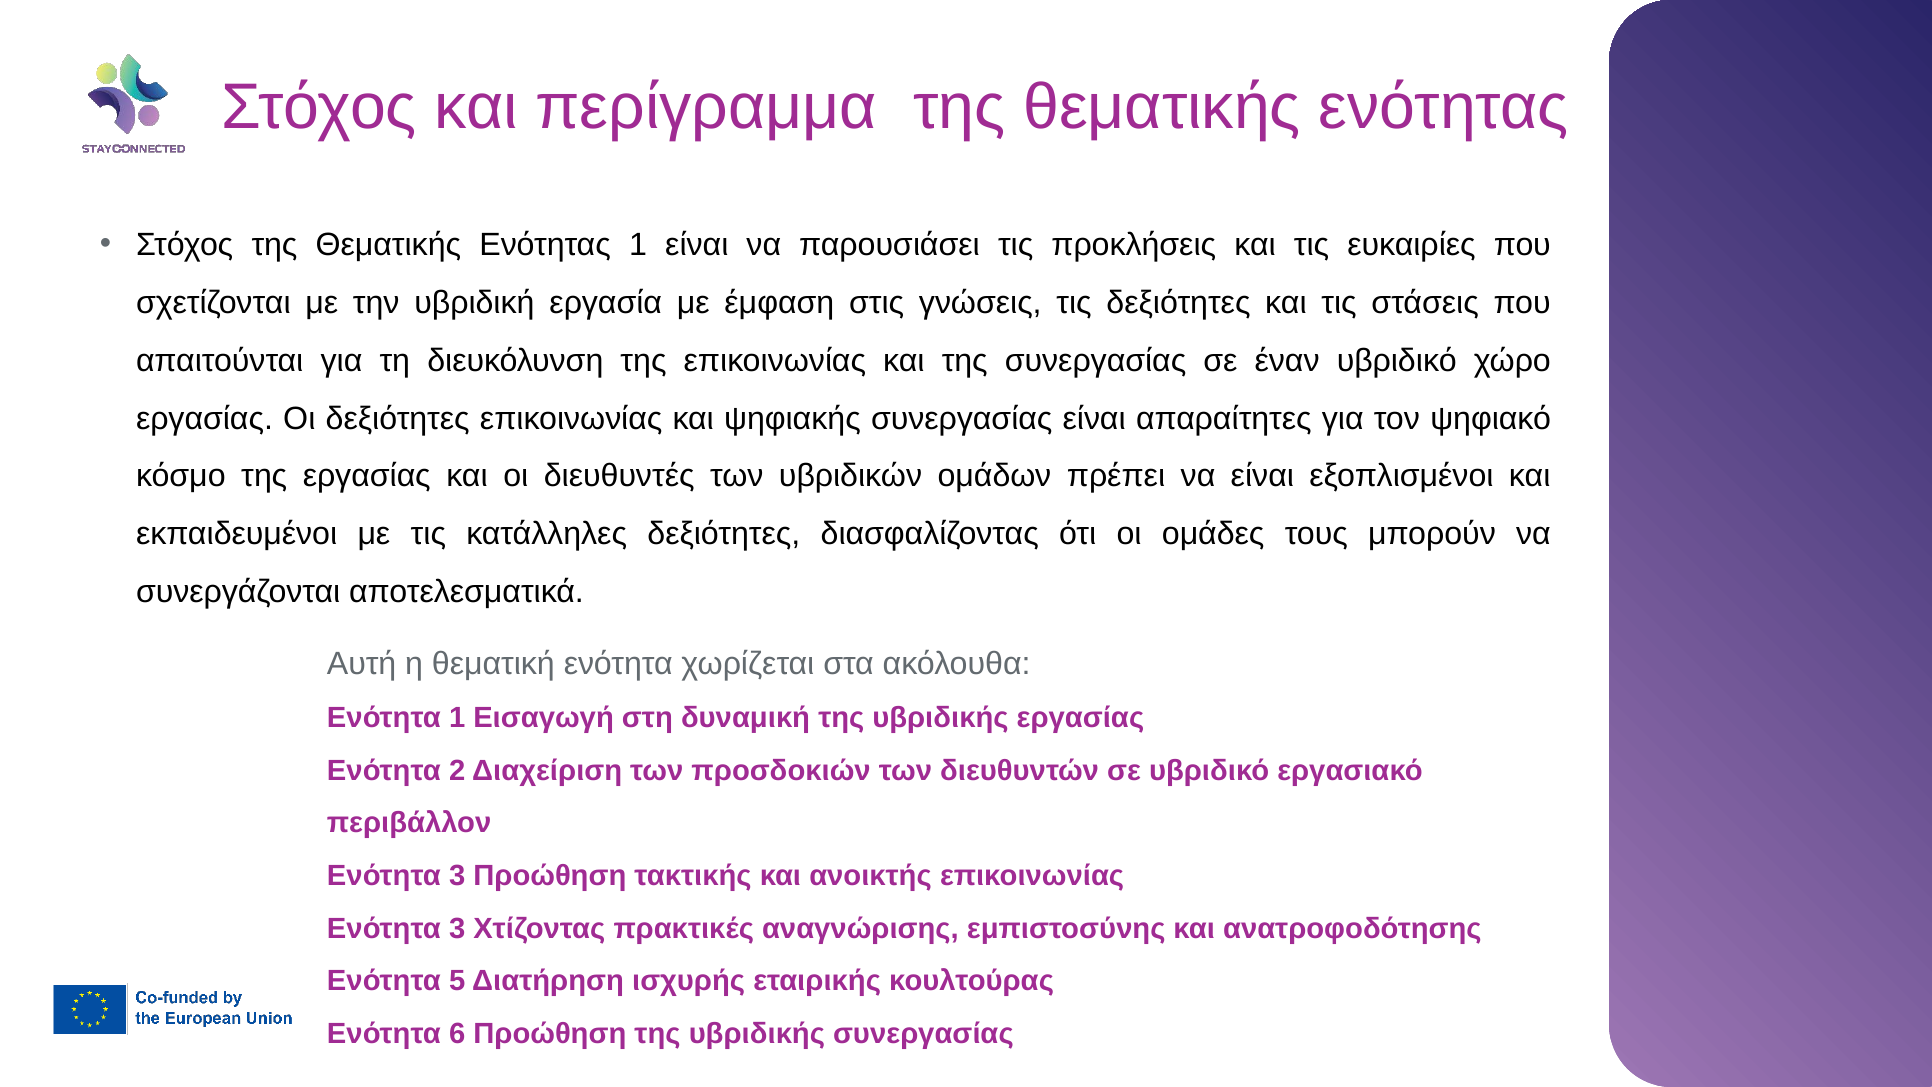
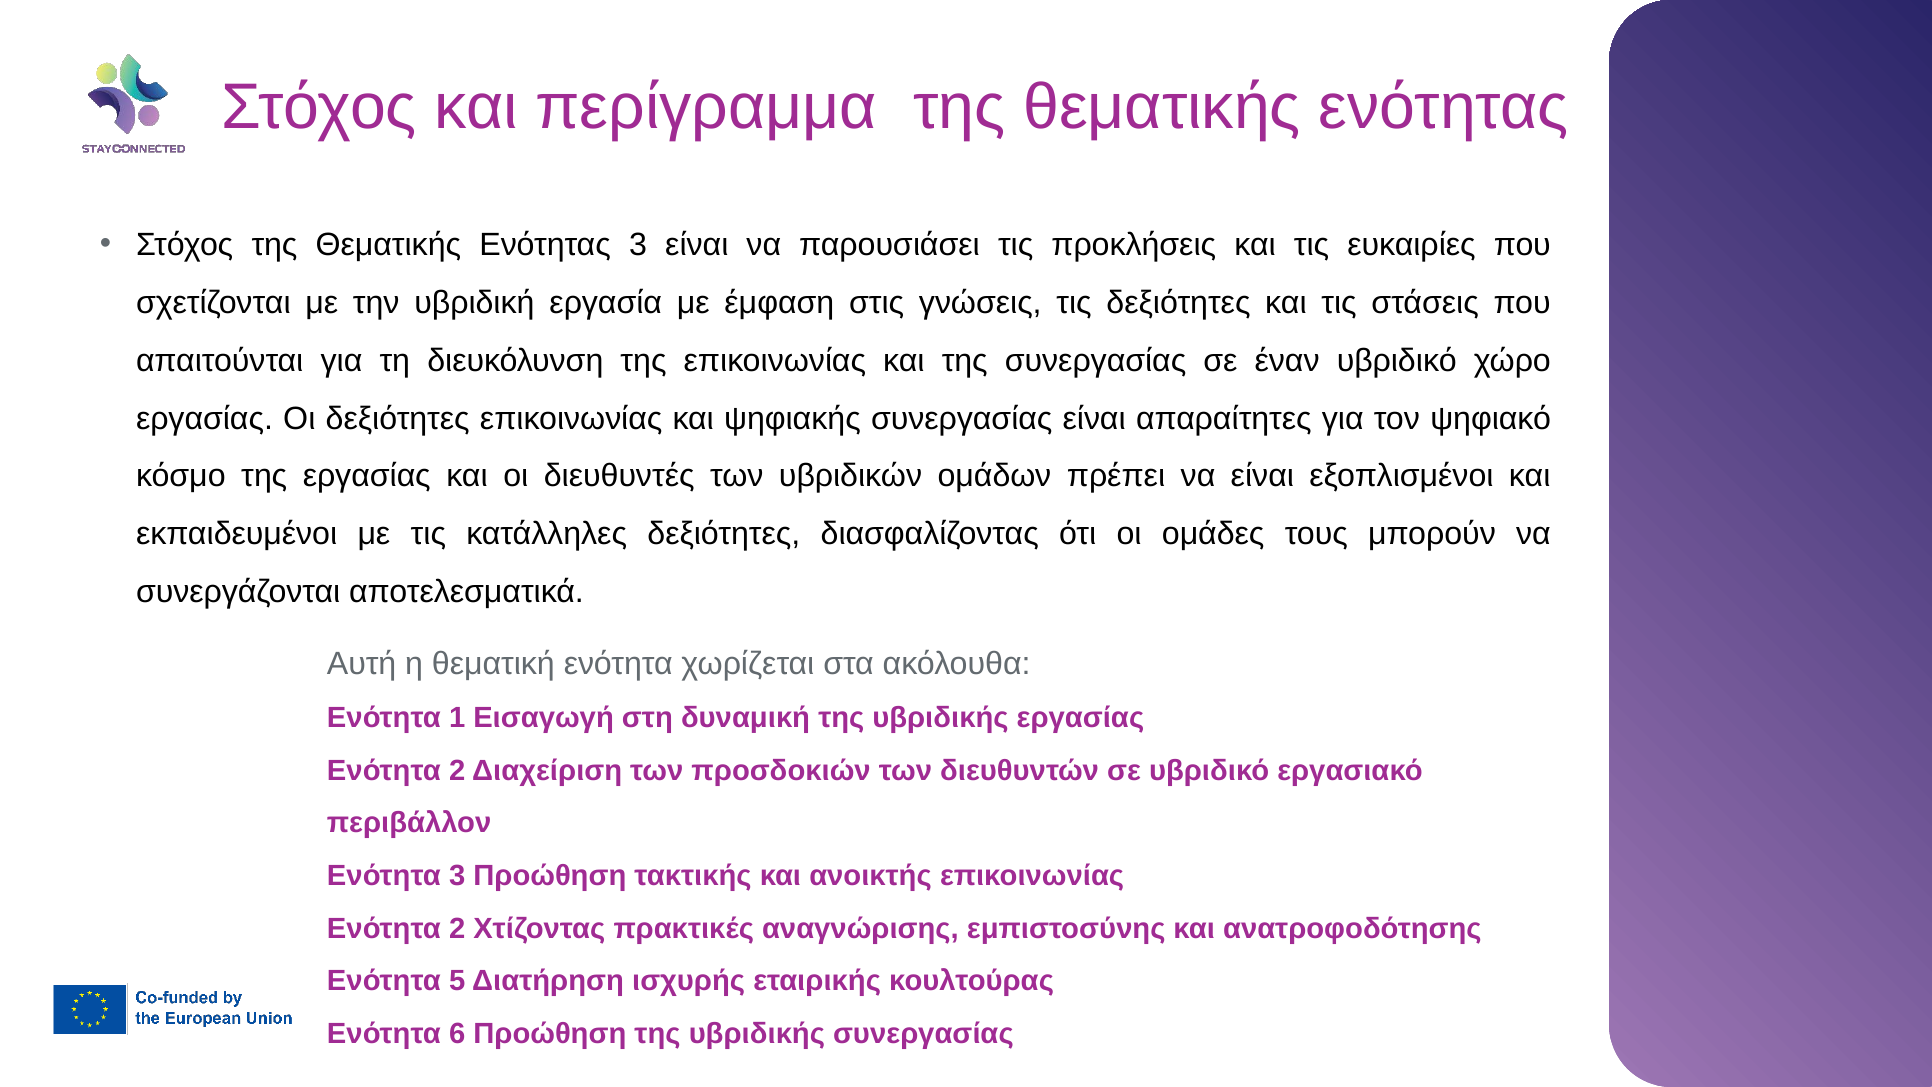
Ενότητας 1: 1 -> 3 (638, 245)
3: 3 -> 2 (457, 928)
